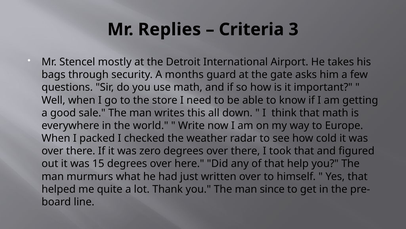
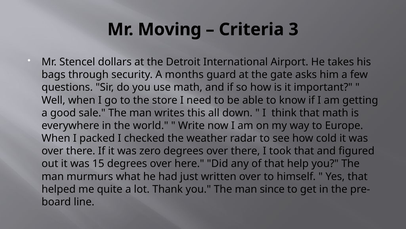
Replies: Replies -> Moving (170, 29)
mostly: mostly -> dollars (115, 62)
